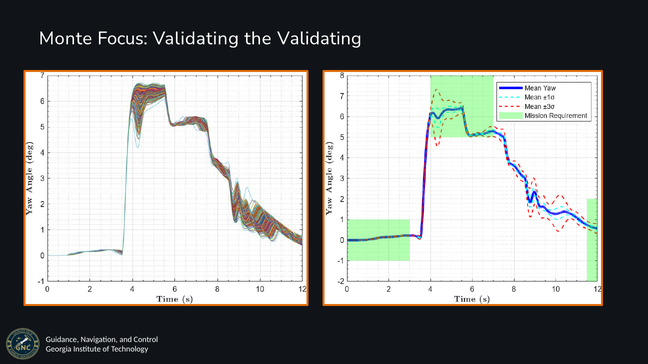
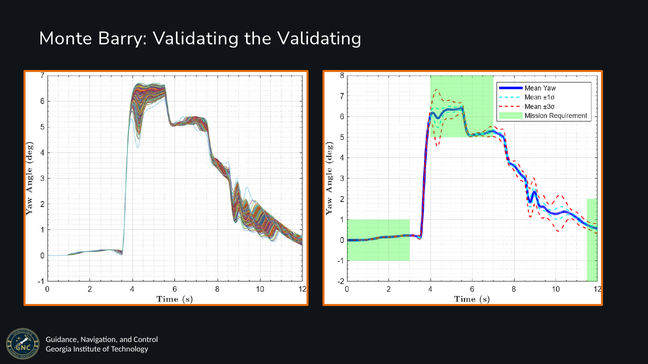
Focus: Focus -> Barry (122, 38)
